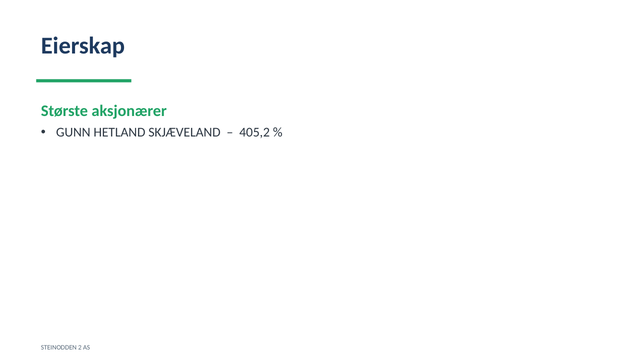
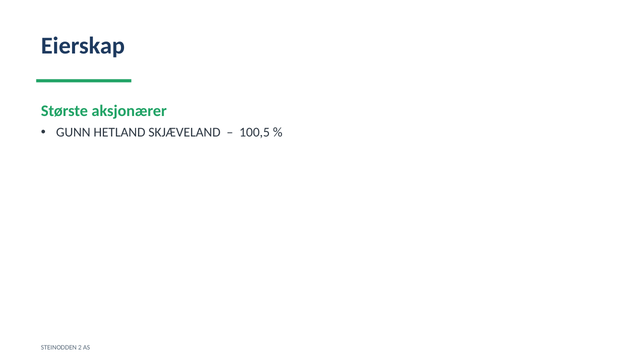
405,2: 405,2 -> 100,5 (255, 132)
